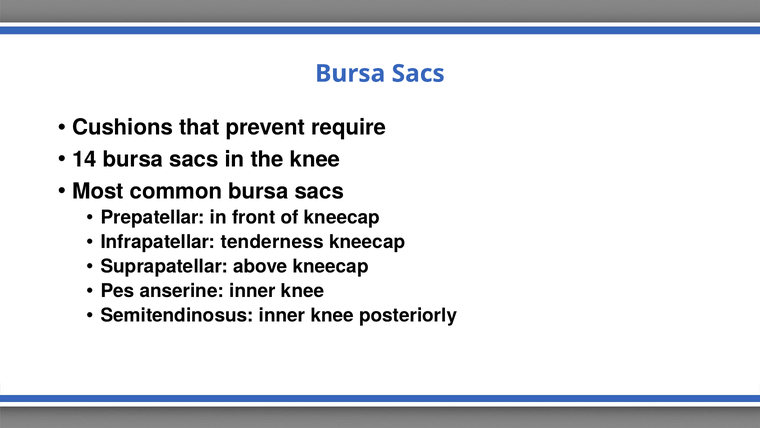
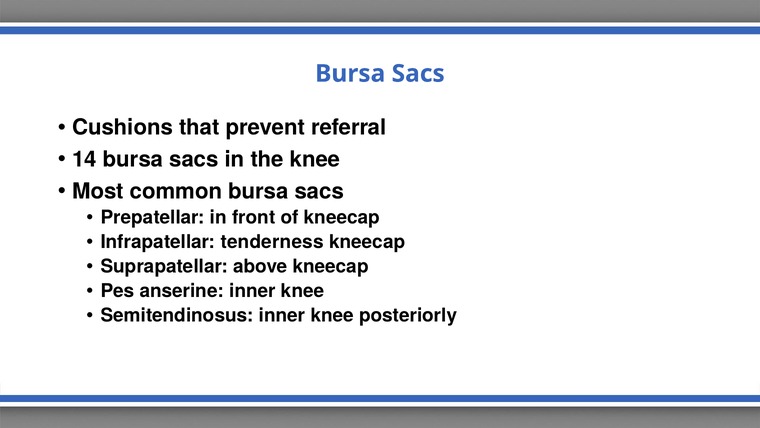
require: require -> referral (349, 127)
